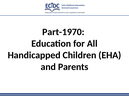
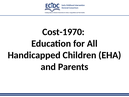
Part-1970: Part-1970 -> Cost-1970 (63, 32)
